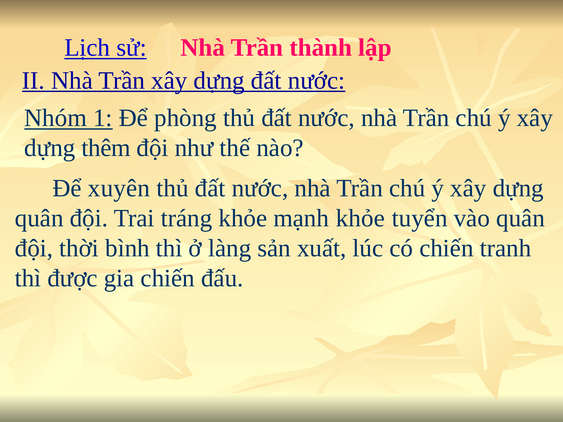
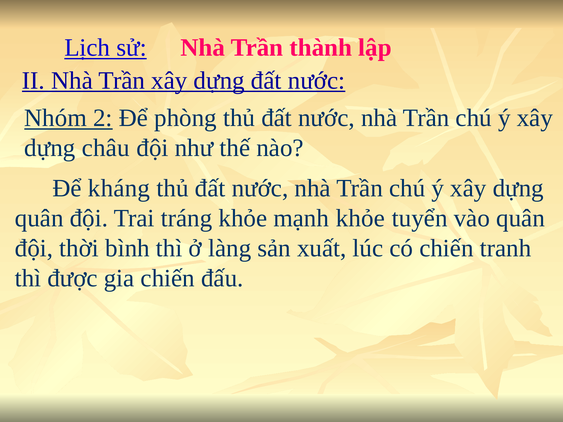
1: 1 -> 2 (103, 118)
thêm: thêm -> châu (106, 148)
xuyên: xuyên -> kháng (119, 188)
